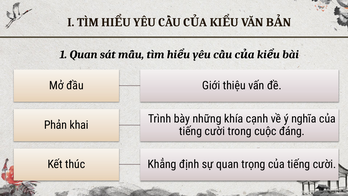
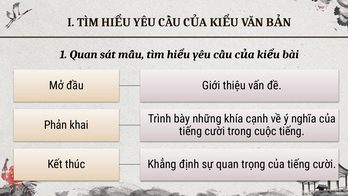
cuộc đáng: đáng -> tiếng (292, 131)
